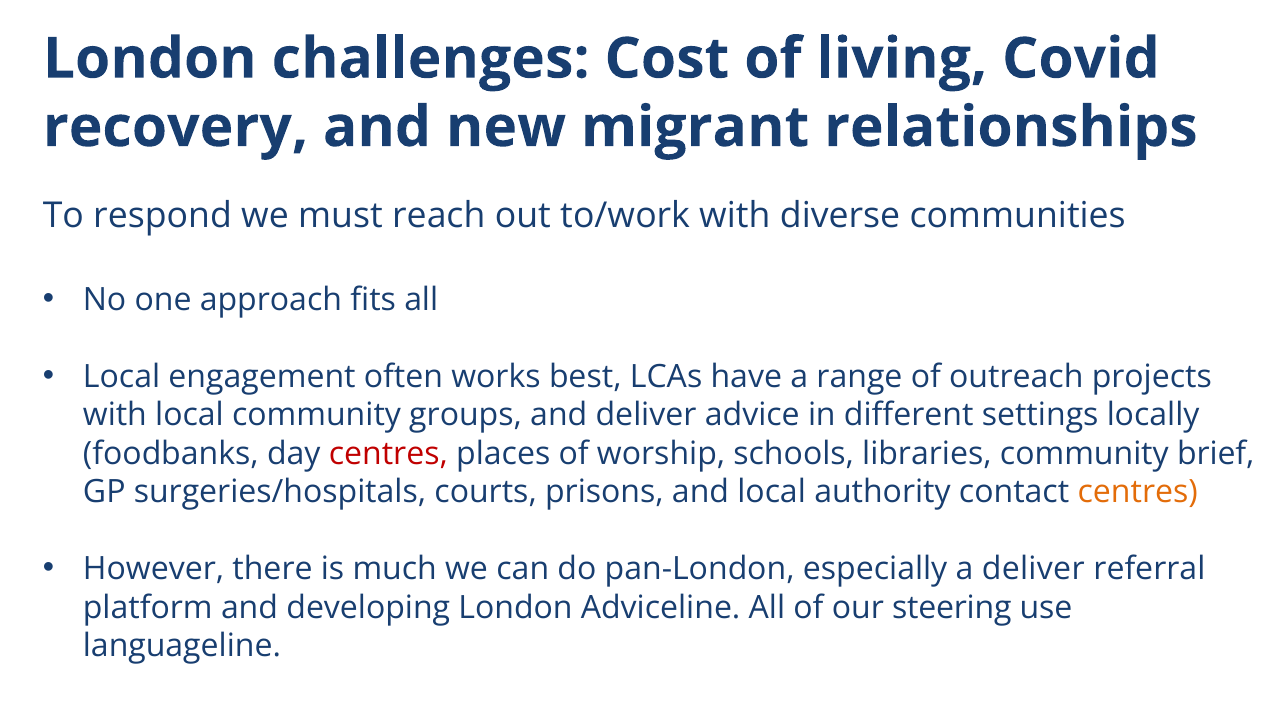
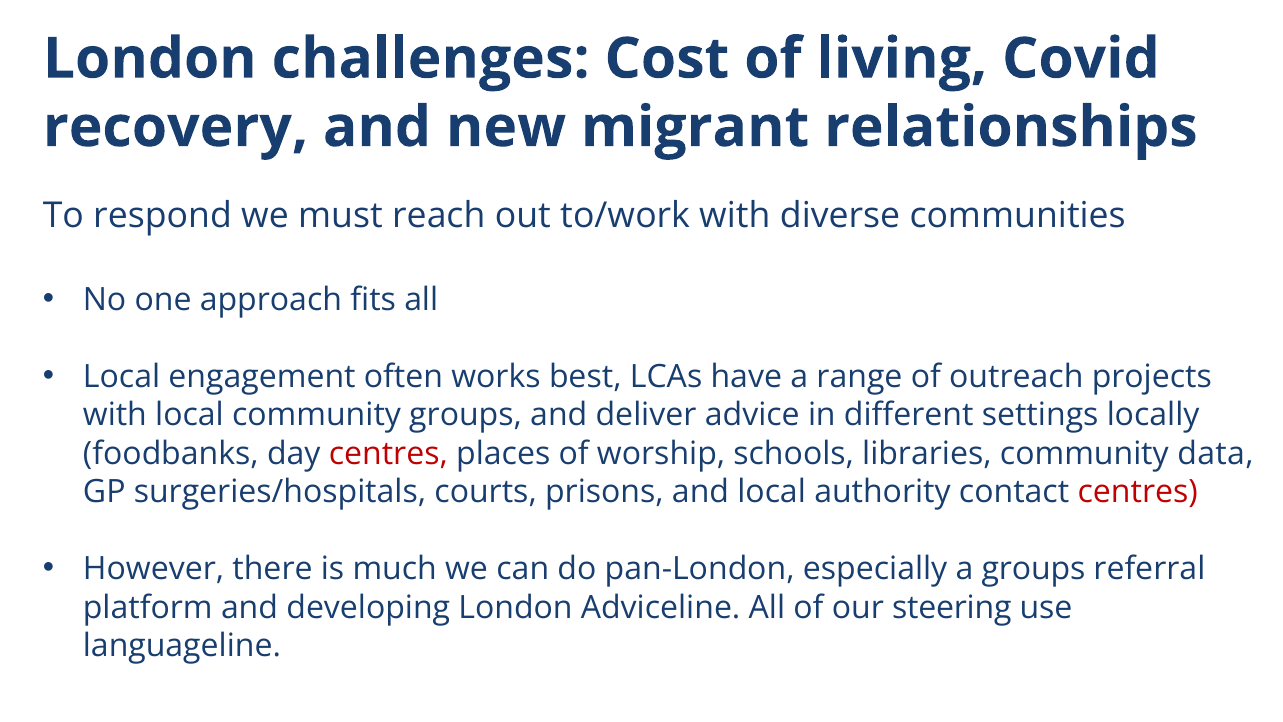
brief: brief -> data (1216, 453)
centres colour: orange -> red (1138, 492)
a deliver: deliver -> groups (1033, 569)
